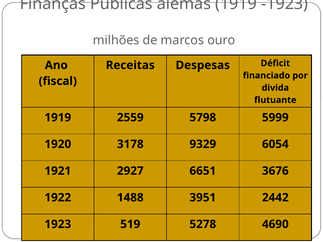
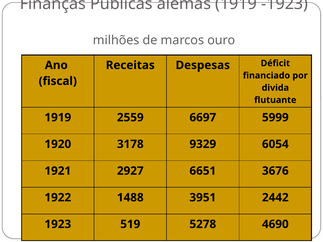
5798: 5798 -> 6697 (203, 118)
